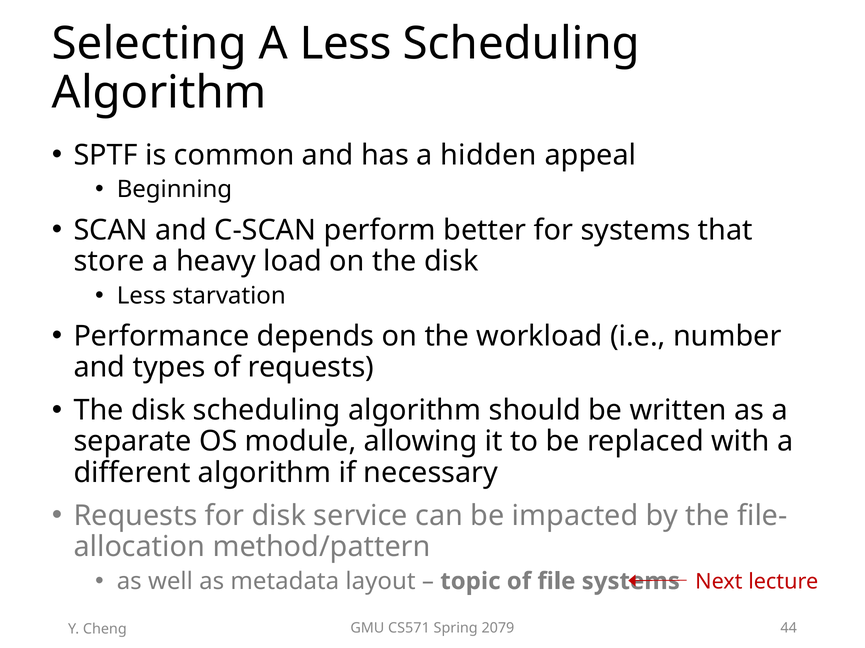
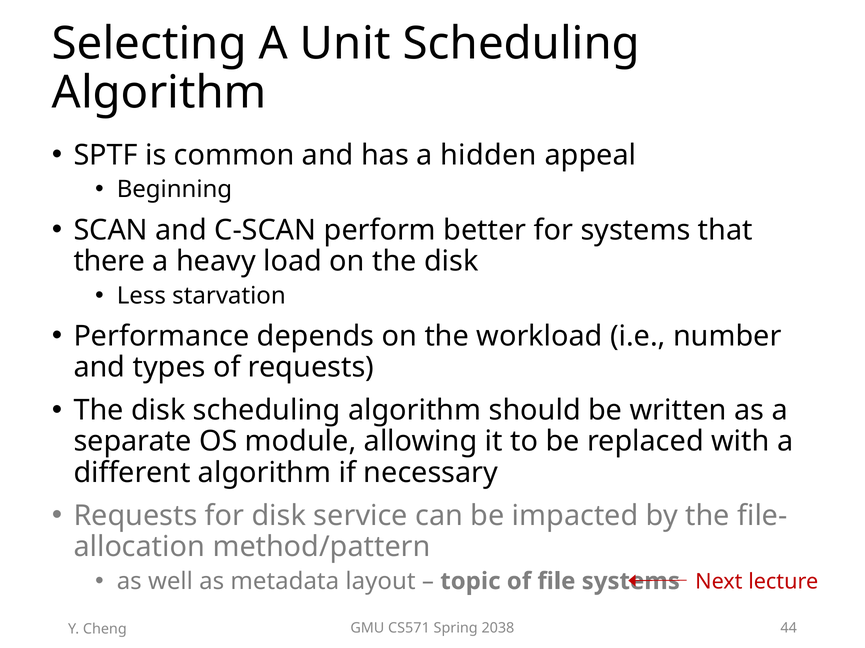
A Less: Less -> Unit (345, 44)
store: store -> there (109, 261)
2079: 2079 -> 2038 (498, 629)
